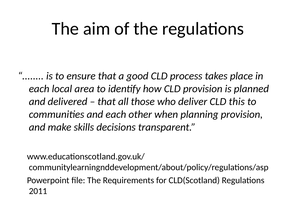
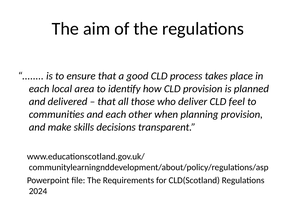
this: this -> feel (237, 102)
2011: 2011 -> 2024 (38, 191)
